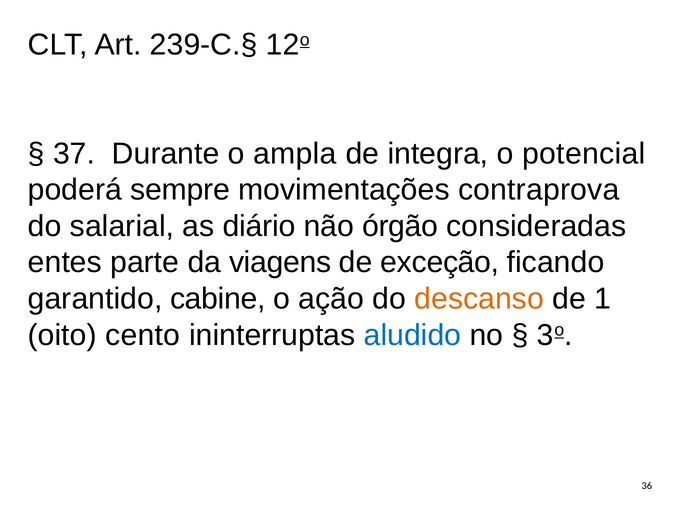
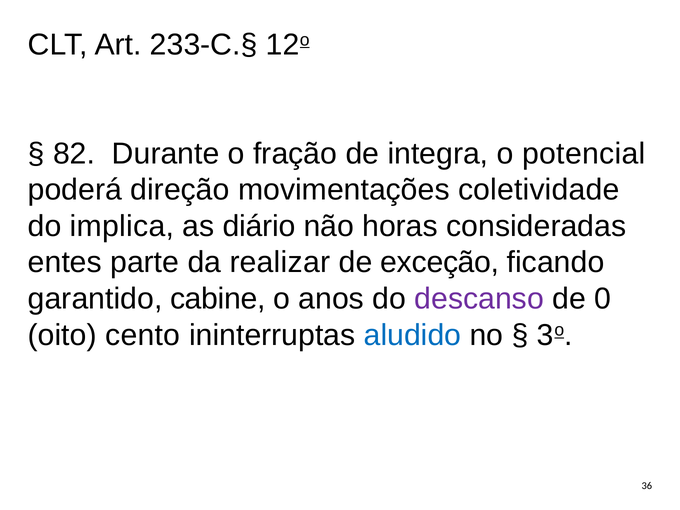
239-C.§: 239-C.§ -> 233-C.§ (204, 45)
37: 37 -> 82 (74, 154)
ampla: ampla -> fração (295, 154)
sempre: sempre -> direção (180, 190)
contraprova: contraprova -> coletividade (539, 190)
salarial: salarial -> implica (122, 226)
órgão: órgão -> horas (400, 226)
viagens: viagens -> realizar (280, 263)
ação: ação -> anos (331, 299)
descanso colour: orange -> purple (479, 299)
1: 1 -> 0 (603, 299)
